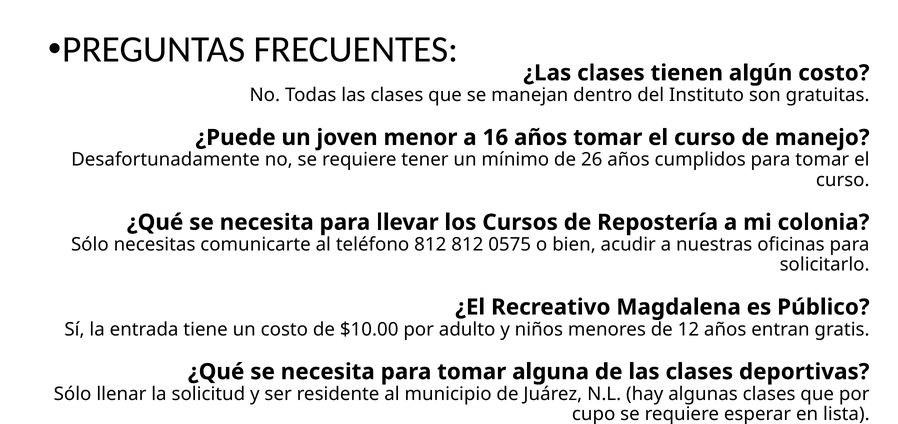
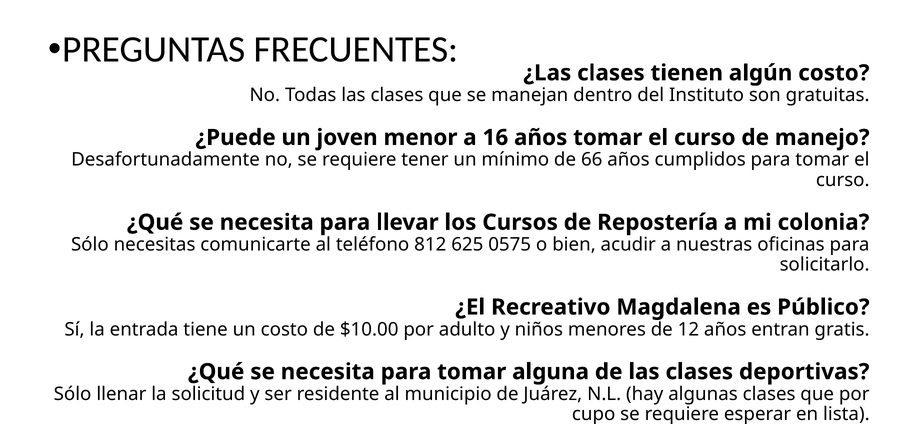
26: 26 -> 66 (592, 160)
812 812: 812 -> 625 (467, 245)
